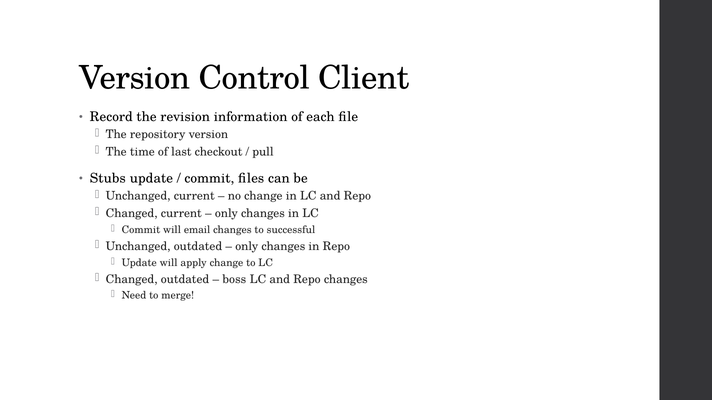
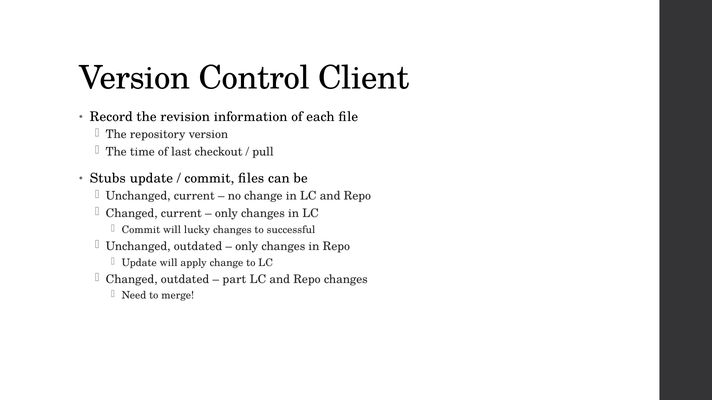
email: email -> lucky (197, 230)
boss: boss -> part (234, 279)
